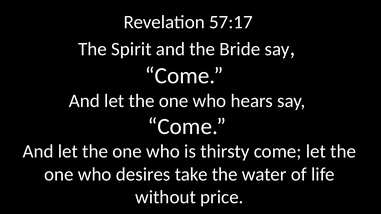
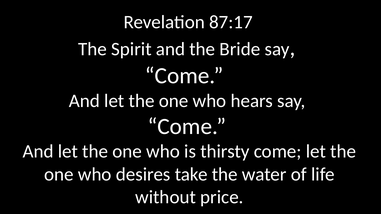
57:17: 57:17 -> 87:17 (231, 22)
